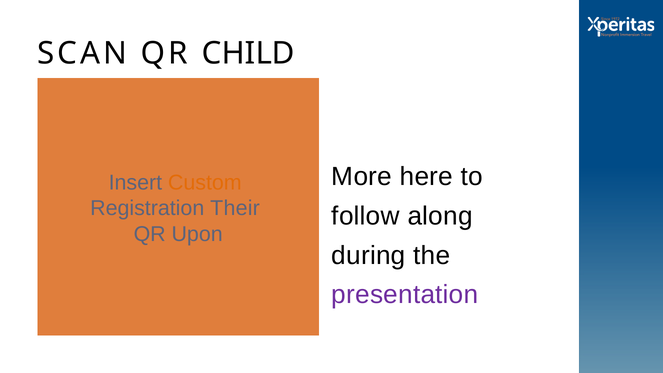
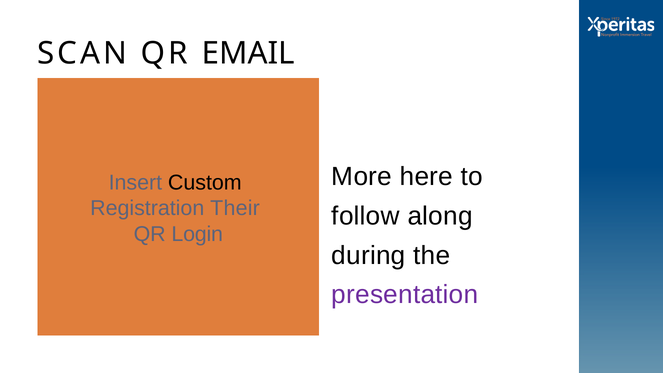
CHILD: CHILD -> EMAIL (248, 53)
Custom colour: orange -> black (205, 183)
Upon: Upon -> Login (197, 234)
